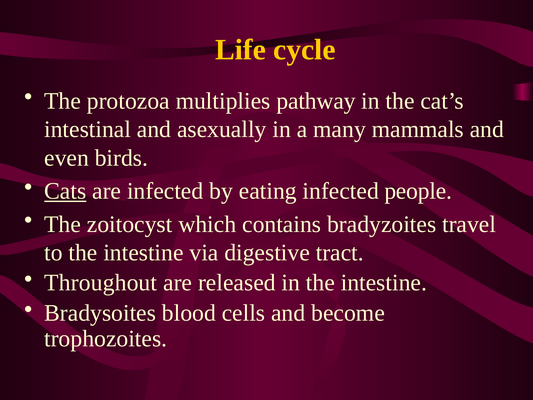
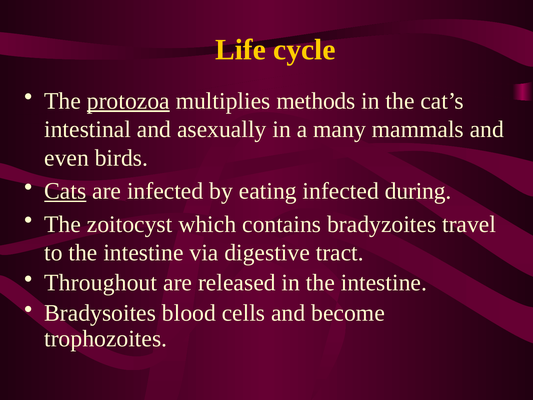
protozoa underline: none -> present (128, 101)
pathway: pathway -> methods (316, 101)
people: people -> during (418, 191)
